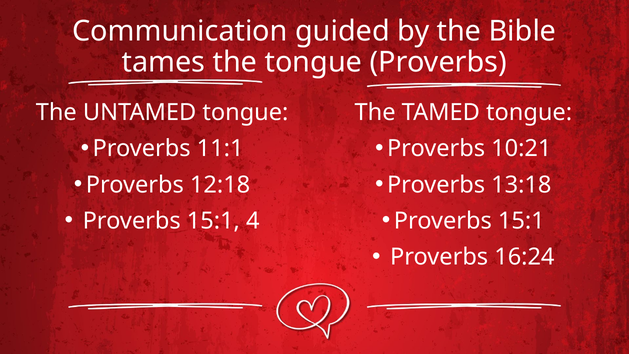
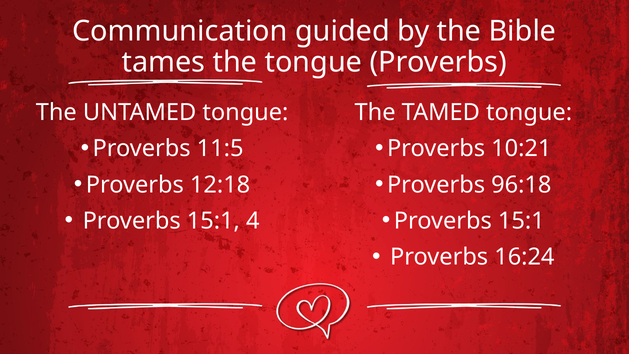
11:1: 11:1 -> 11:5 (220, 149)
13:18: 13:18 -> 96:18 (521, 185)
